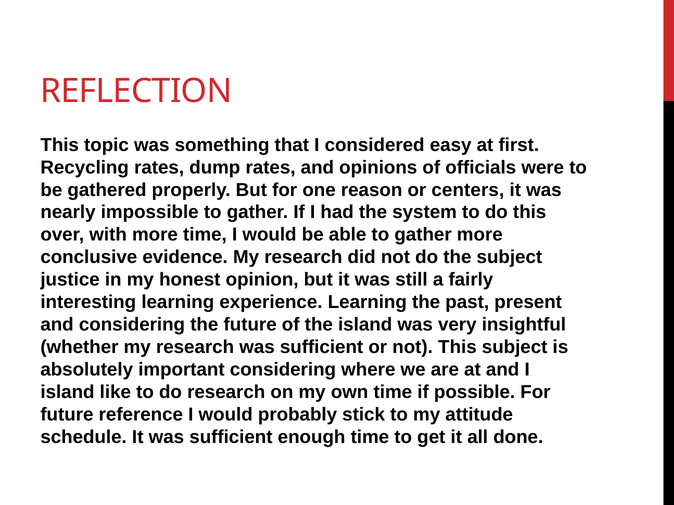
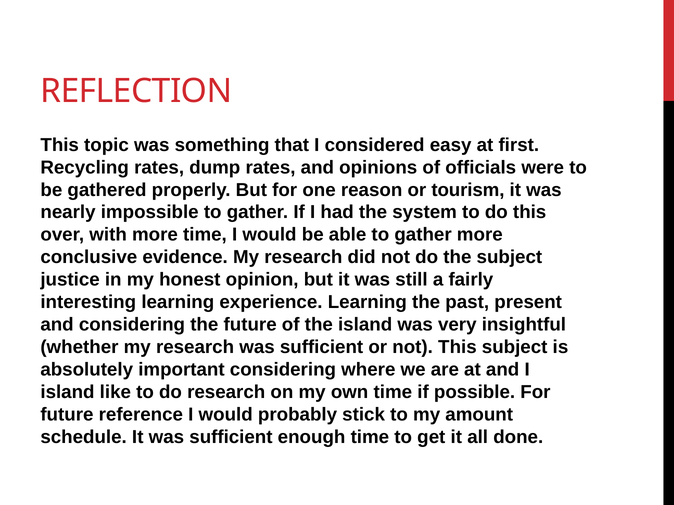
centers: centers -> tourism (468, 190)
attitude: attitude -> amount (479, 415)
